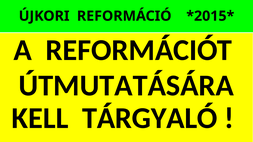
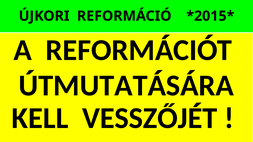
TÁRGYALÓ: TÁRGYALÓ -> VESSZŐJÉT (150, 118)
